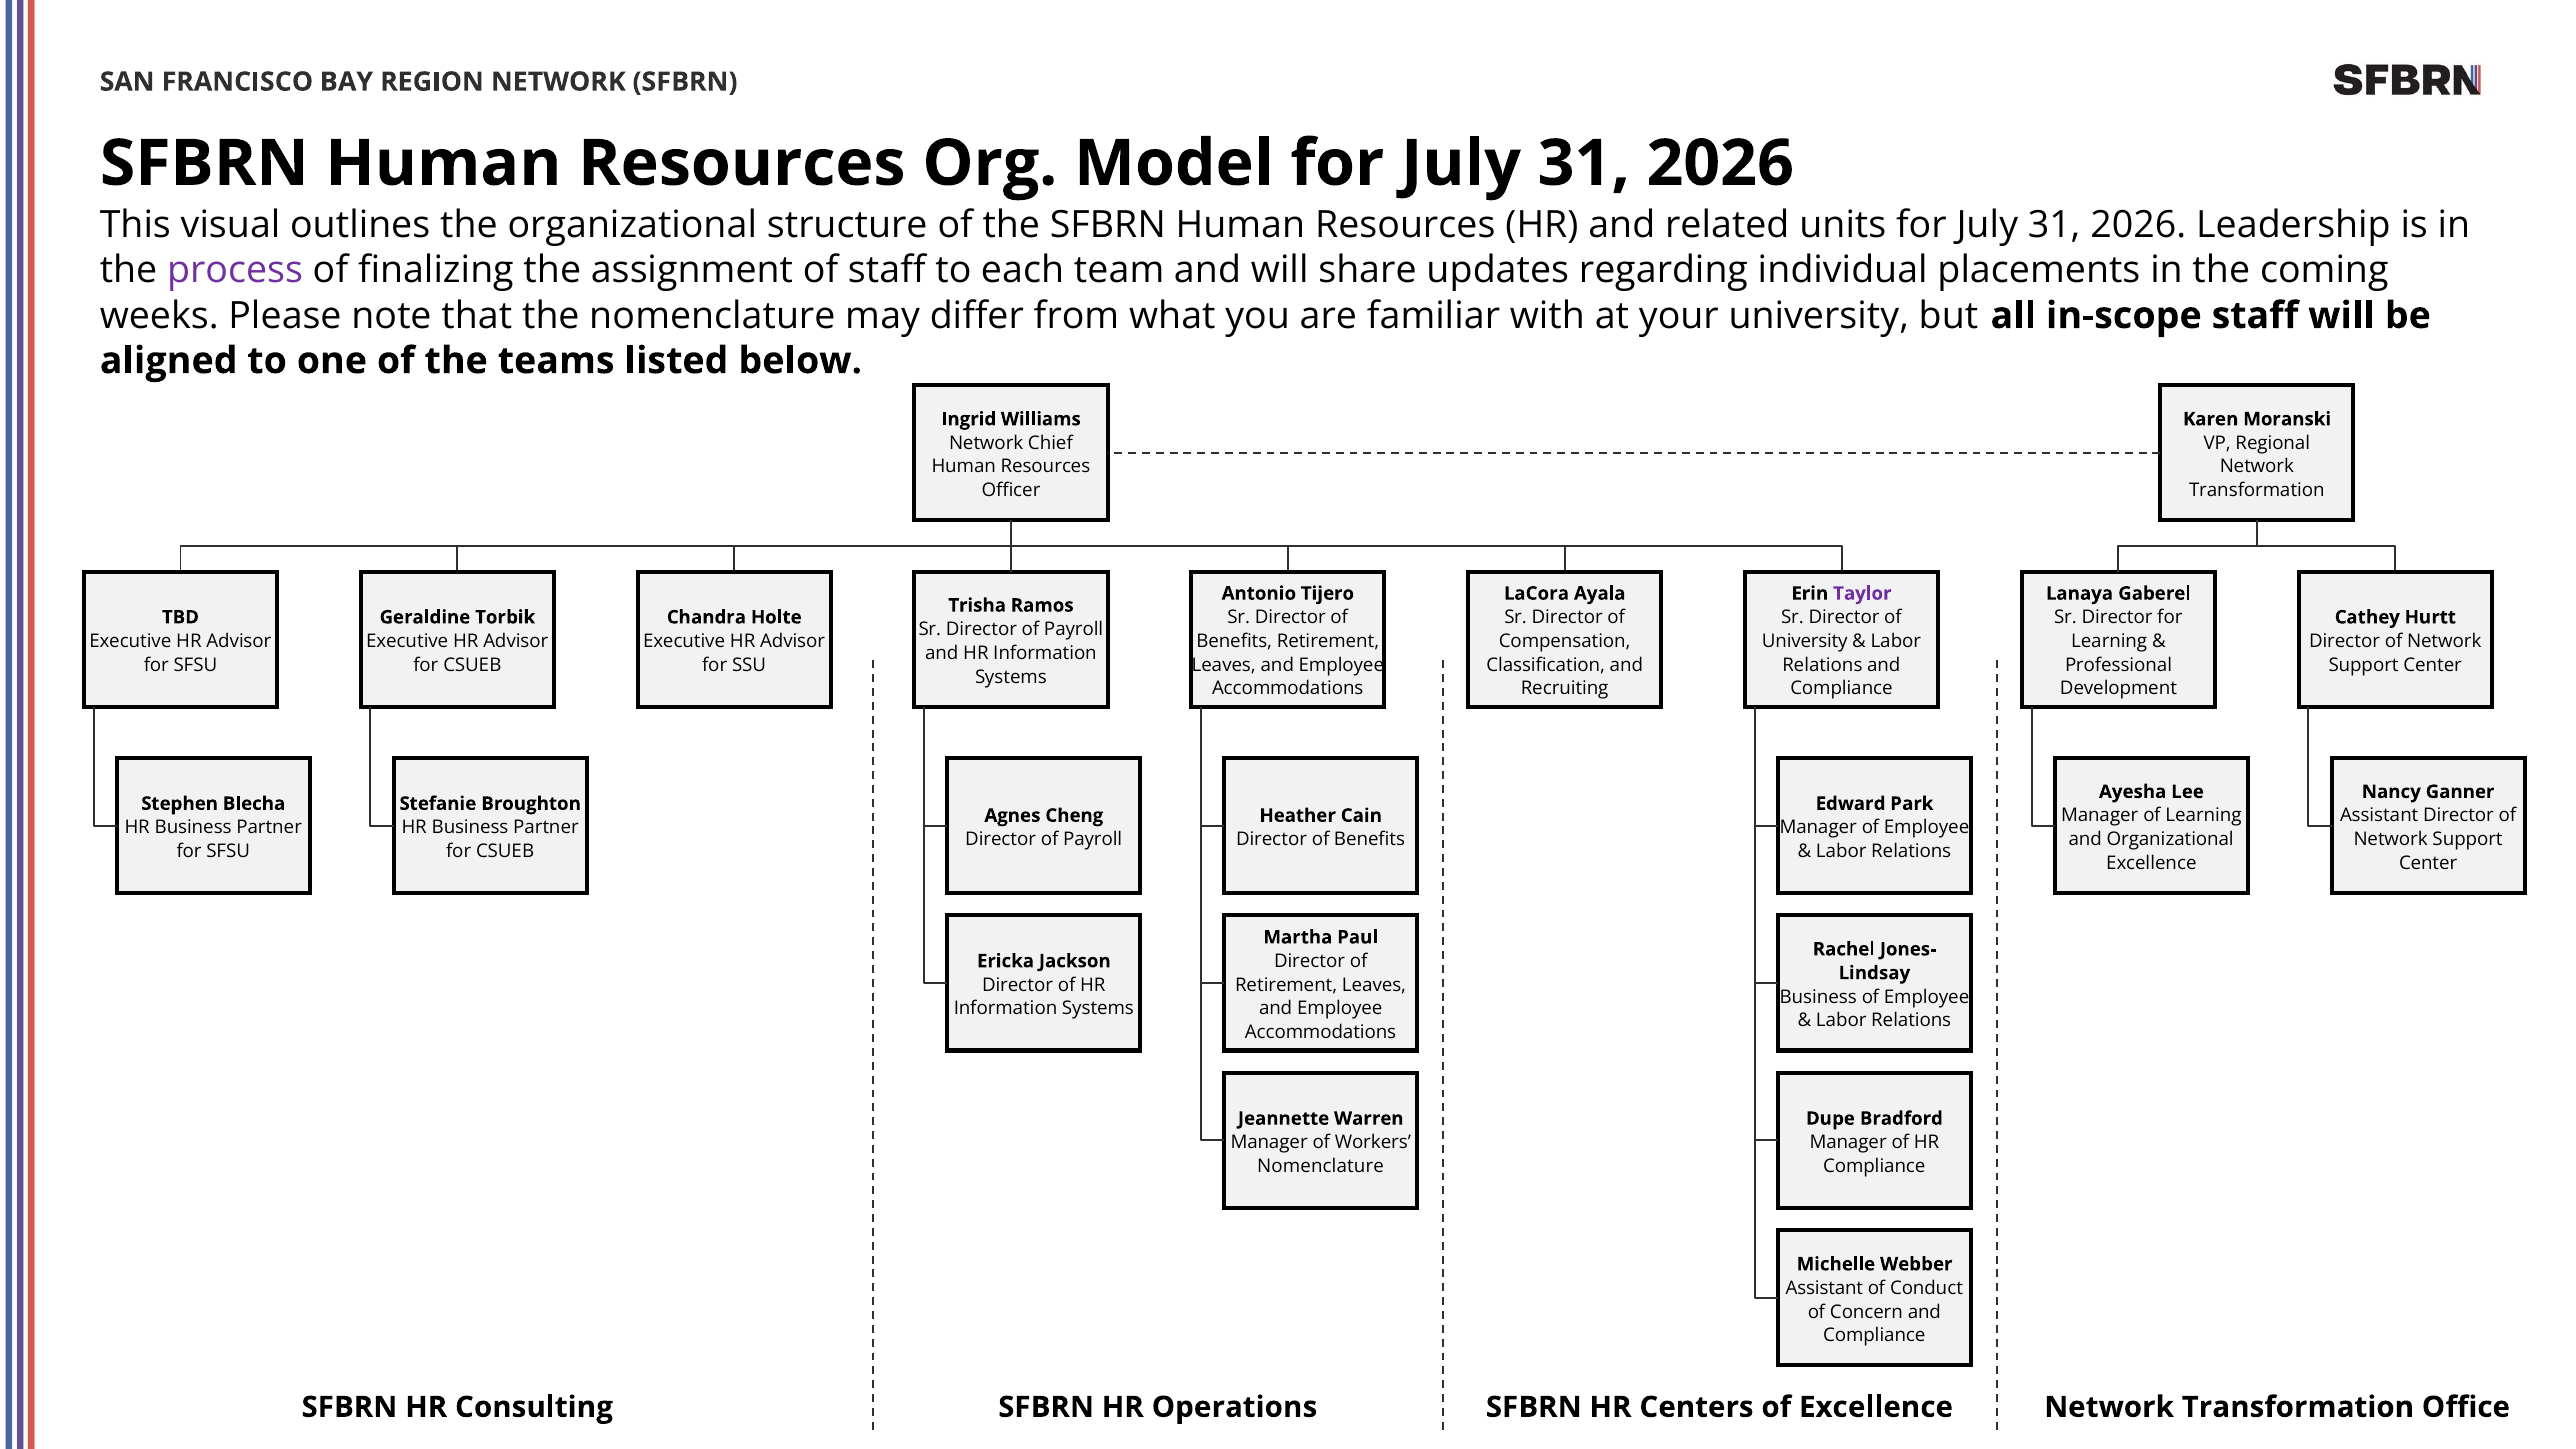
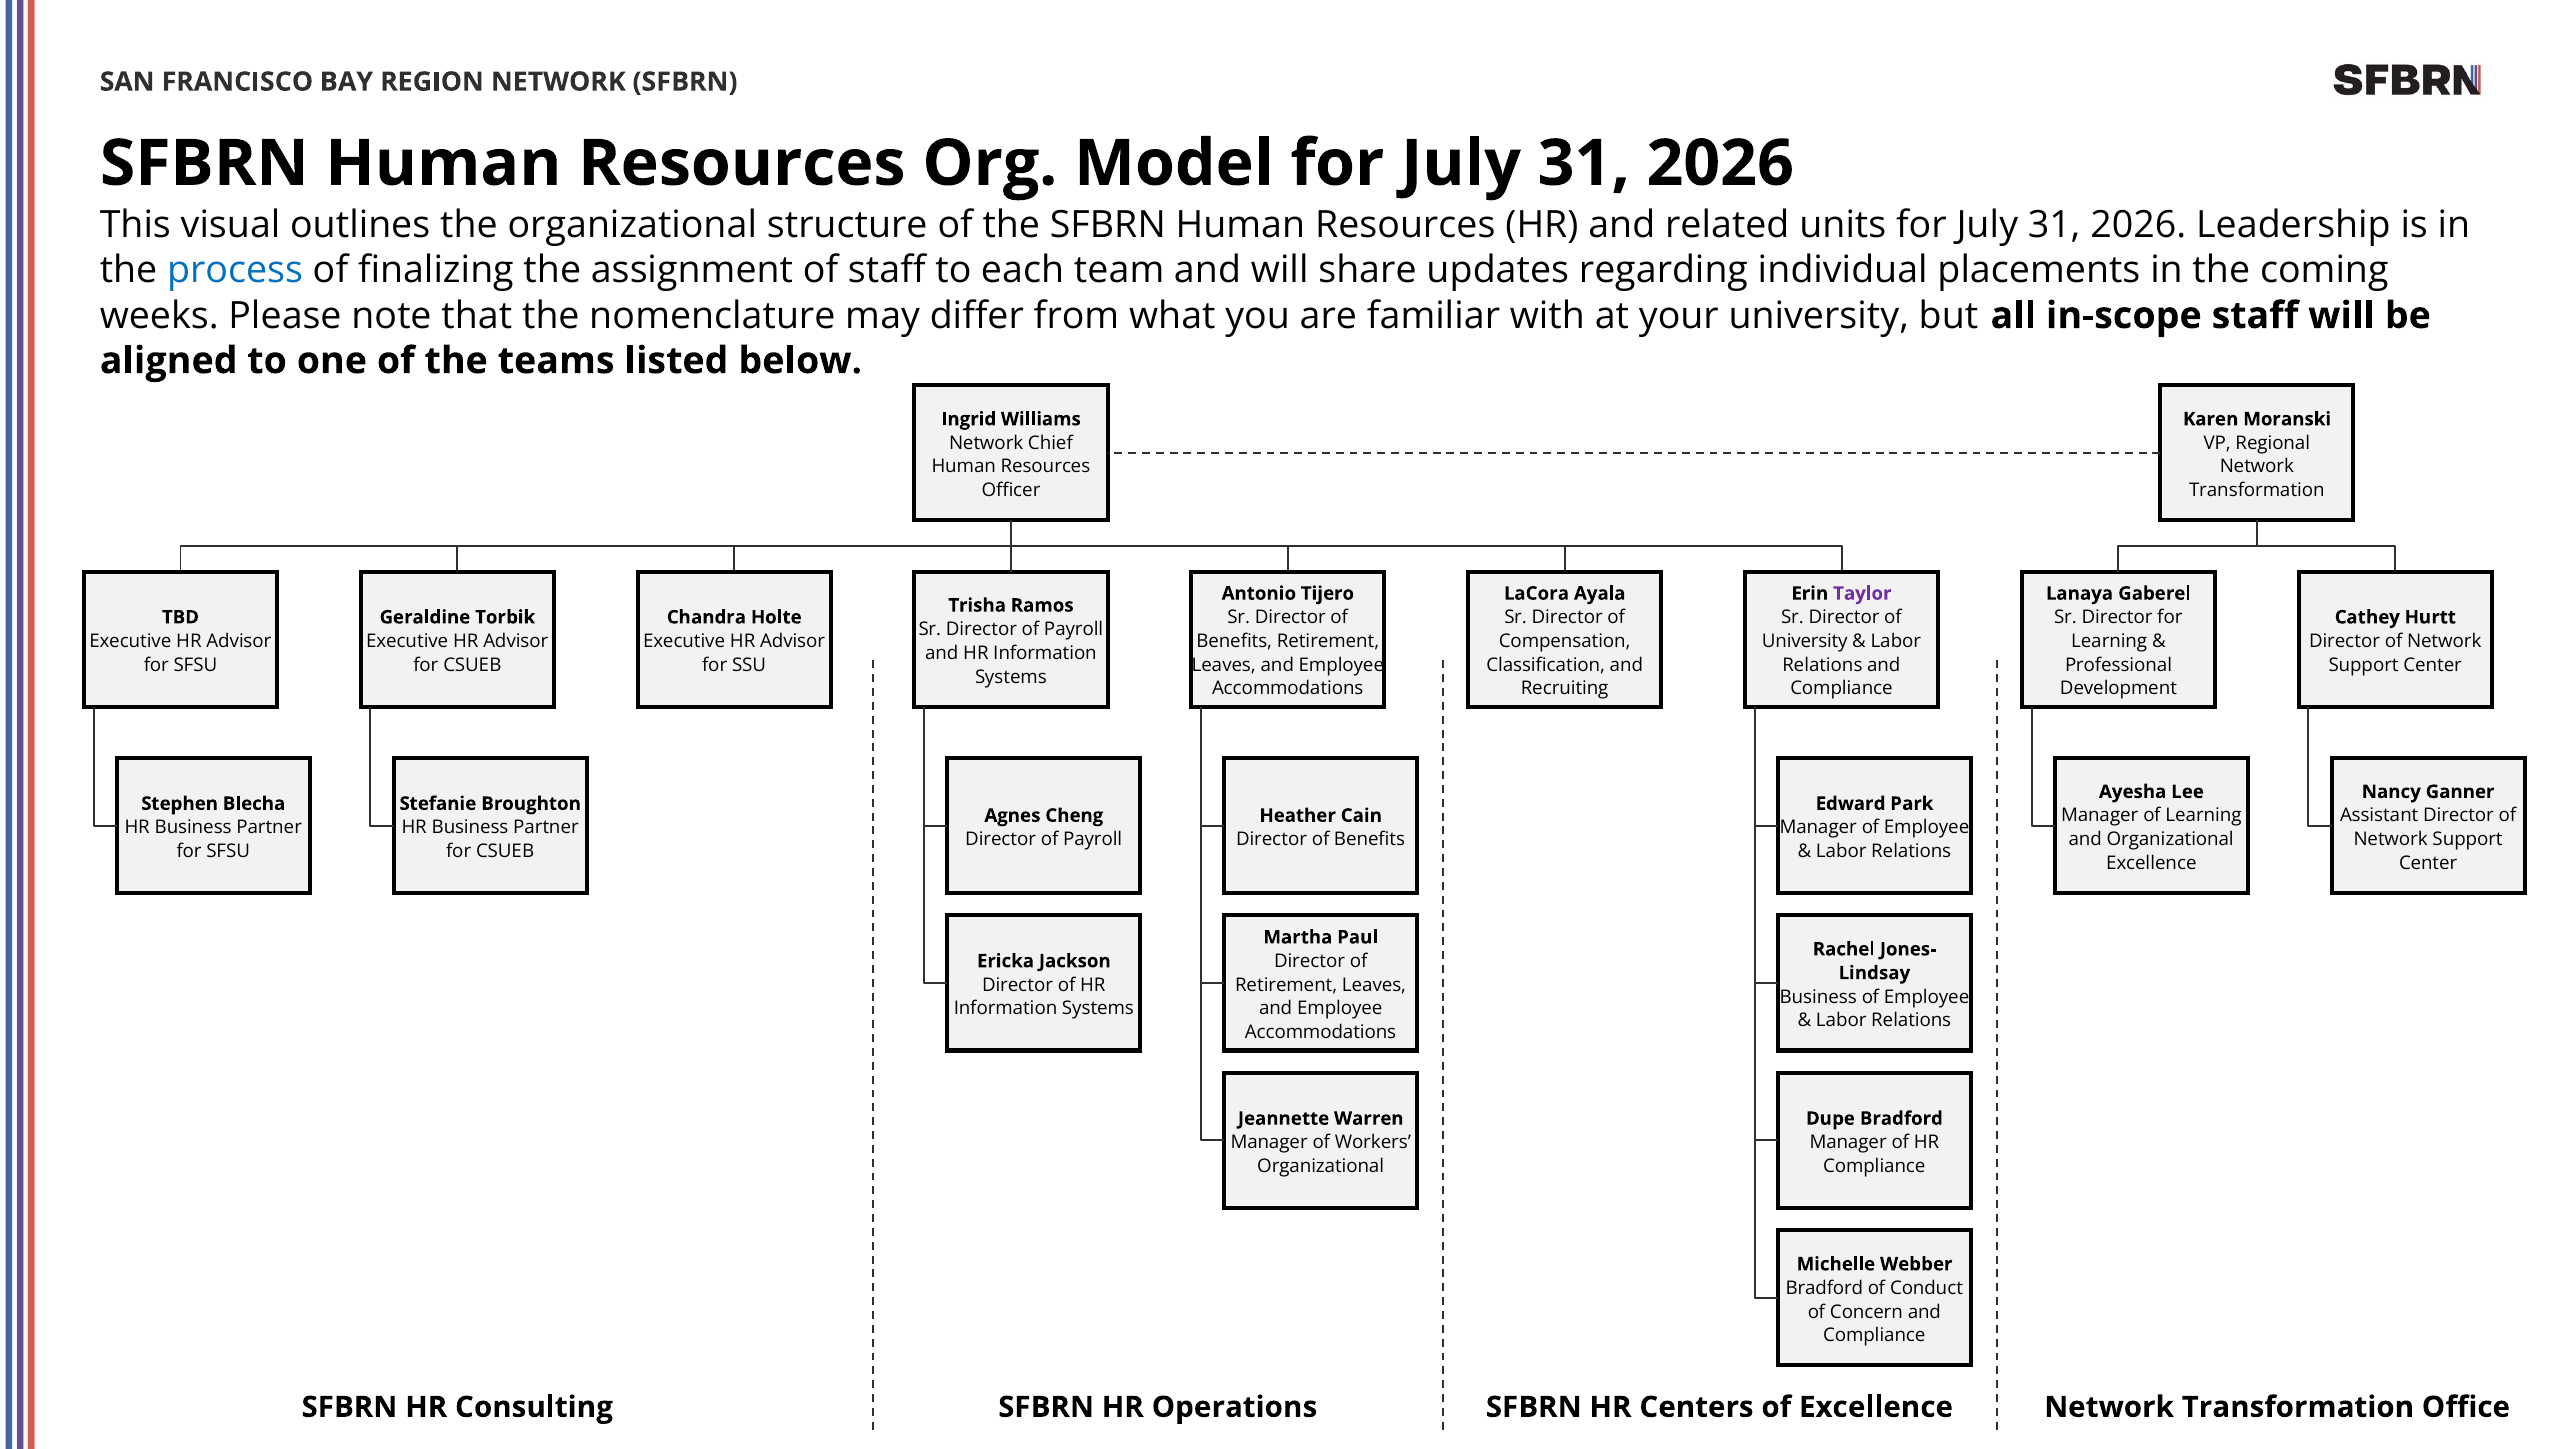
process colour: purple -> blue (235, 271)
Nomenclature: Nomenclature -> Organizational (1321, 1166)
Assistant: Assistant -> Bradford (1824, 1288)
